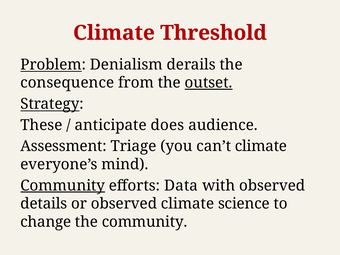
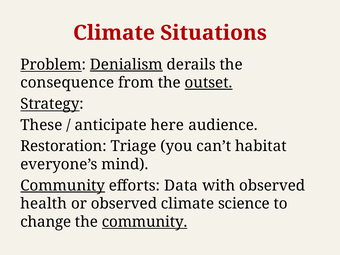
Threshold: Threshold -> Situations (214, 33)
Denialism underline: none -> present (126, 65)
does: does -> here (167, 125)
Assessment: Assessment -> Restoration (64, 146)
can’t climate: climate -> habitat (261, 146)
details: details -> health (44, 204)
community underline: none -> present (145, 222)
